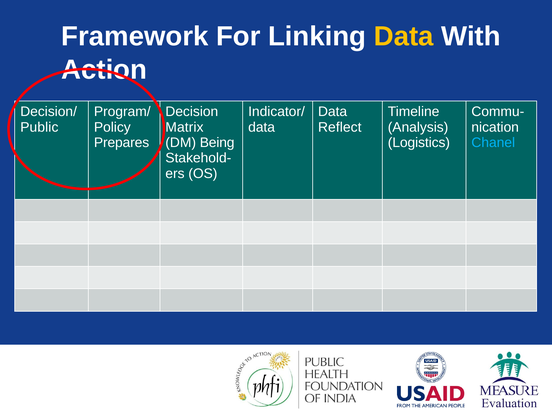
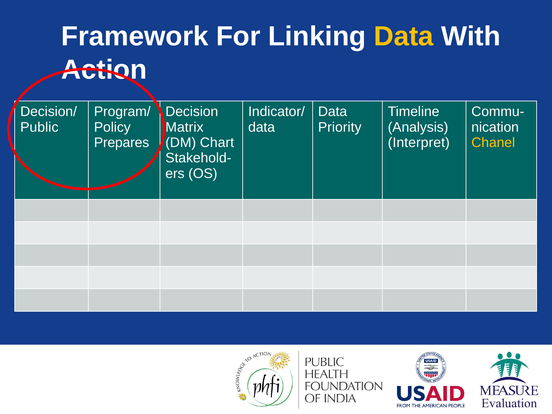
Reflect: Reflect -> Priority (340, 127)
Being: Being -> Chart (217, 143)
Logistics: Logistics -> Interpret (419, 143)
Chanel colour: light blue -> yellow (493, 143)
